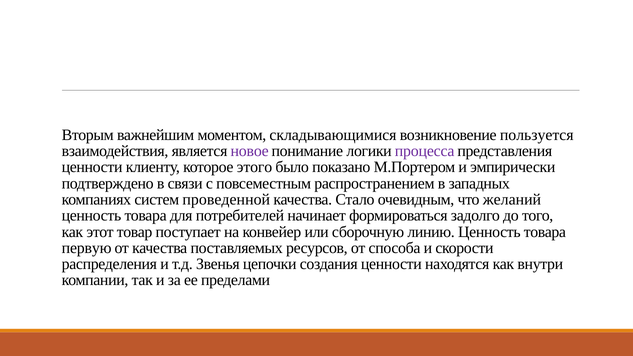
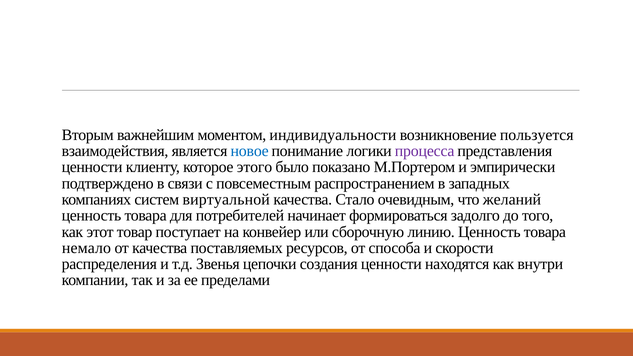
складывающимися: складывающимися -> индивидуальности (333, 135)
новое colour: purple -> blue (250, 151)
проведенной: проведенной -> виртуальной (226, 200)
первую: первую -> немало (86, 248)
